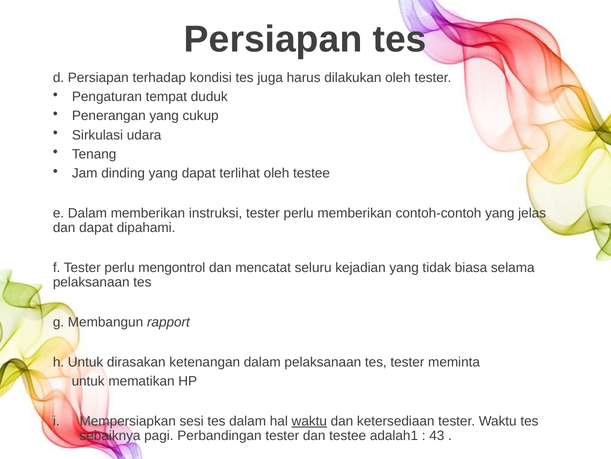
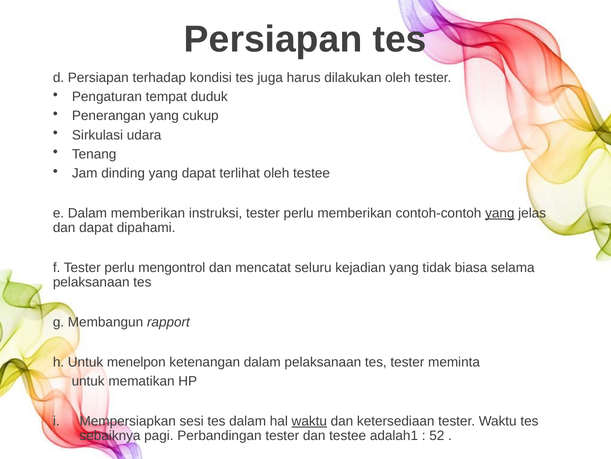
yang underline: none -> present (500, 213)
dirasakan: dirasakan -> menelpon (136, 361)
43: 43 -> 52 (437, 435)
